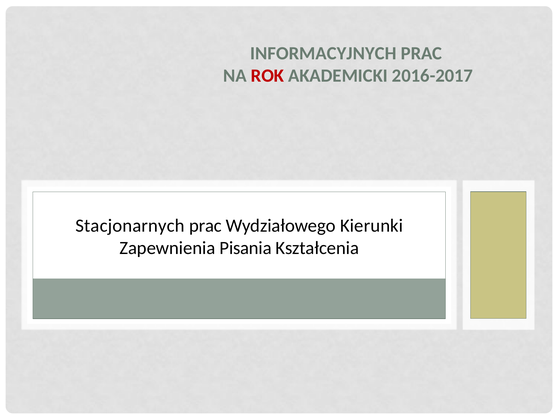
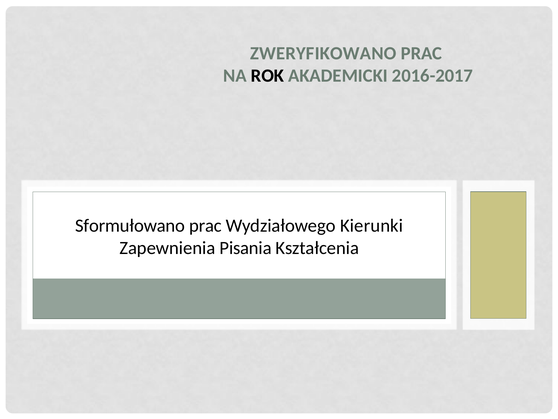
INFORMACYJNYCH: INFORMACYJNYCH -> ZWERYFIKOWANO (323, 53)
ROK colour: red -> black (267, 76)
Stacjonarnych: Stacjonarnych -> Sformułowano (130, 226)
